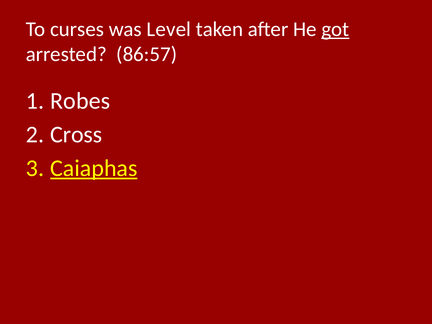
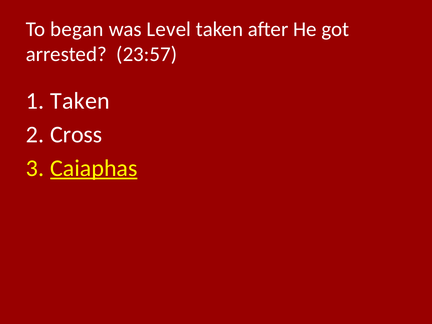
curses: curses -> began (77, 29)
got underline: present -> none (335, 29)
86:57: 86:57 -> 23:57 (147, 54)
Robes: Robes -> Taken (80, 101)
